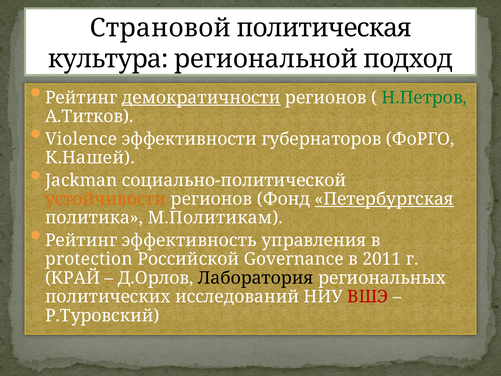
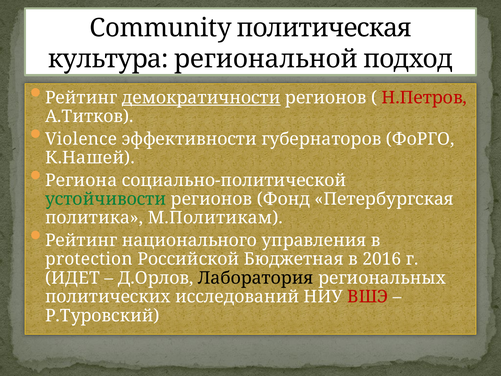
Страновой: Страновой -> Community (161, 28)
Н.Петров colour: green -> red (424, 98)
Jackman: Jackman -> Региона (81, 180)
устойчивости colour: orange -> green (106, 199)
Петербургская underline: present -> none (384, 199)
эффективность: эффективность -> национального (189, 240)
Governance: Governance -> Бюджетная (294, 259)
2011: 2011 -> 2016 (382, 259)
КРАЙ: КРАЙ -> ИДЕТ (72, 278)
